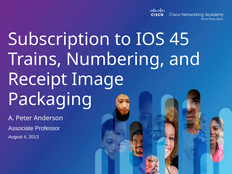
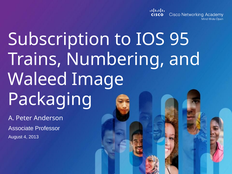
45: 45 -> 95 (179, 39)
Receipt: Receipt -> Waleed (38, 79)
